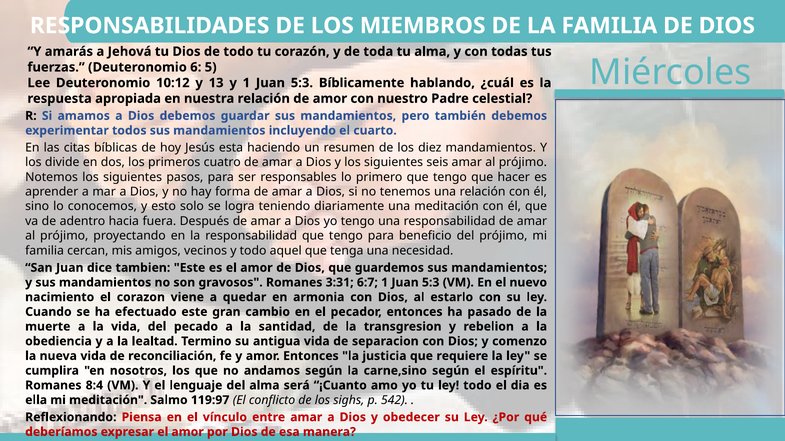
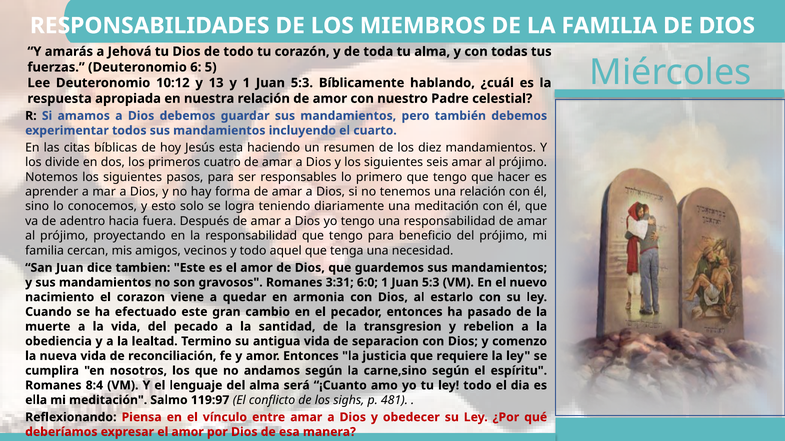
6:7: 6:7 -> 6:0 (367, 283)
542: 542 -> 481 (394, 401)
